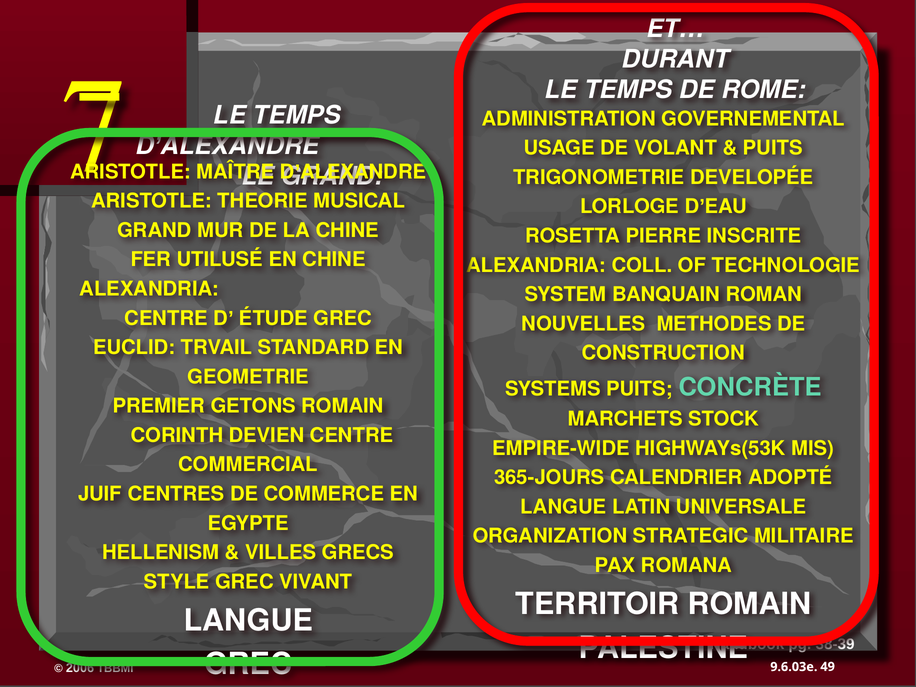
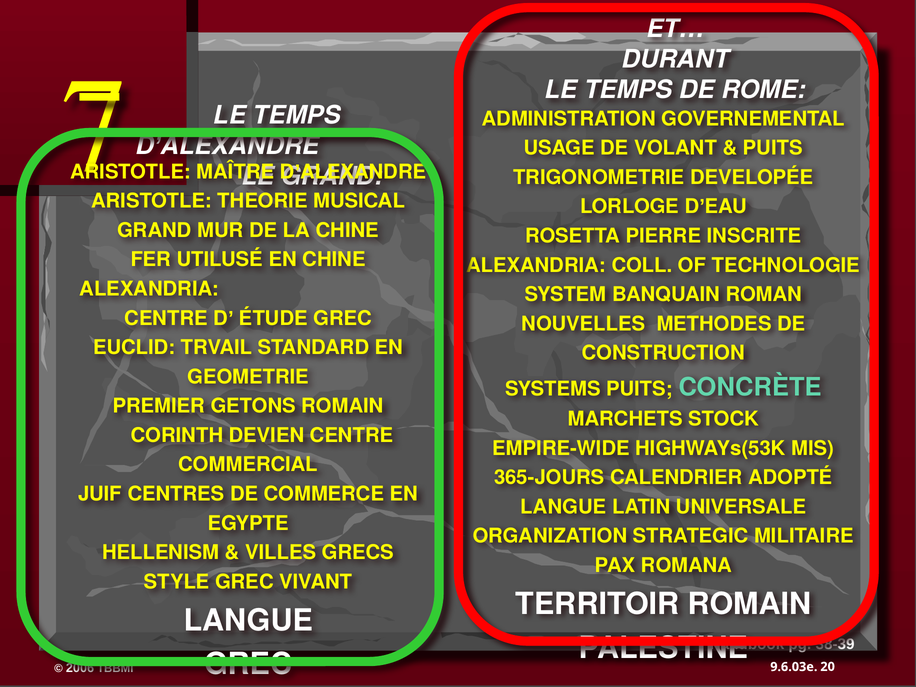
49: 49 -> 20 (828, 667)
